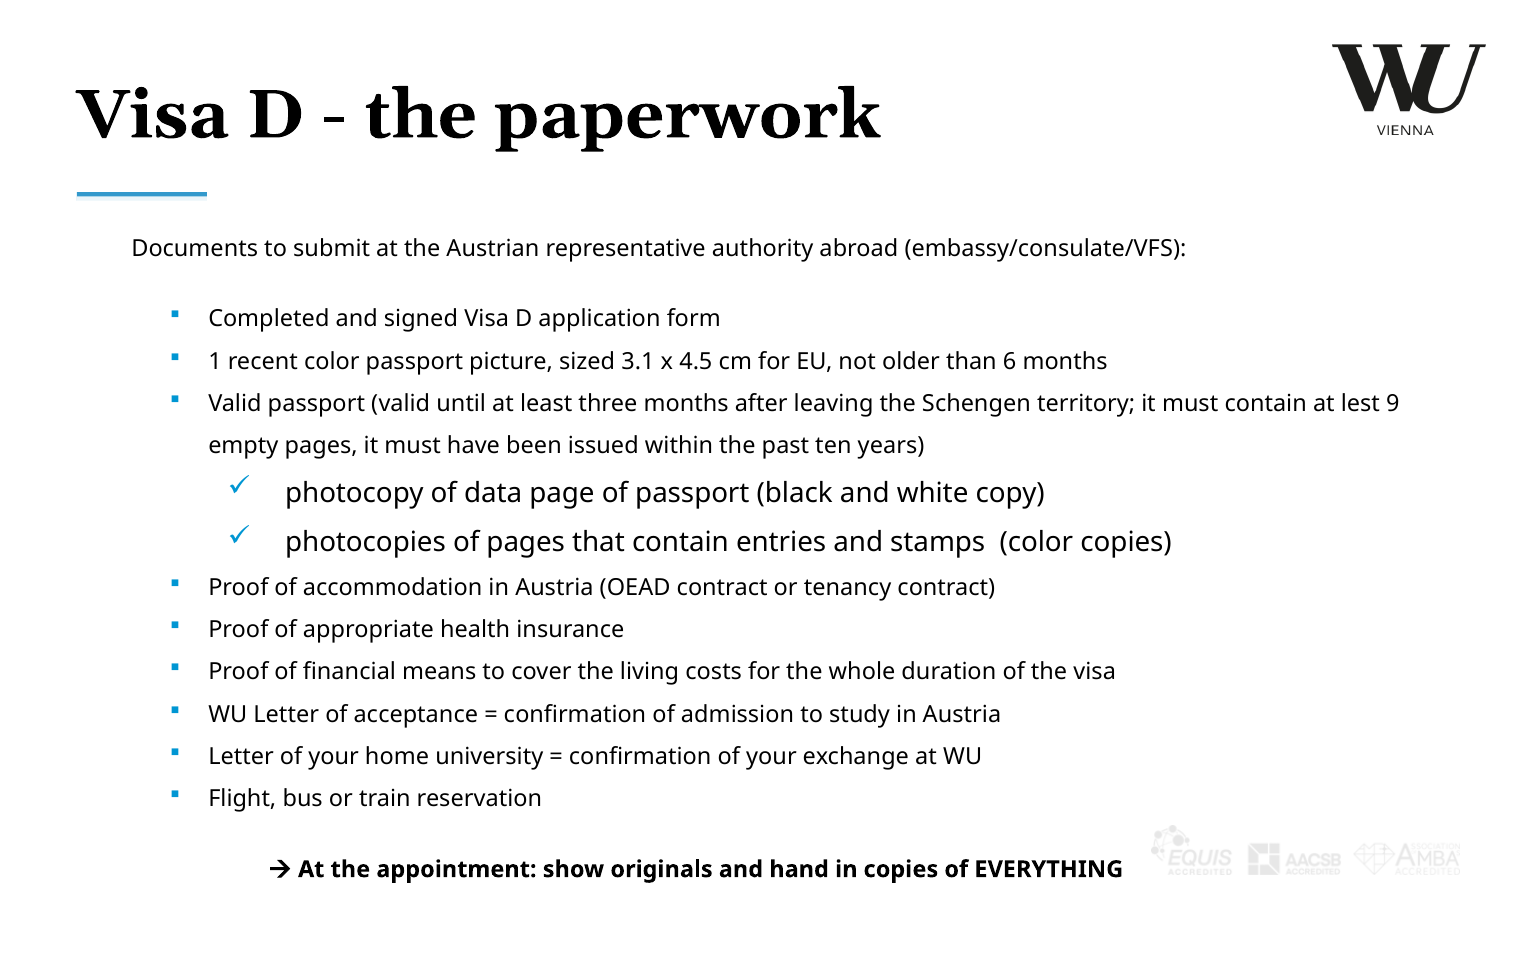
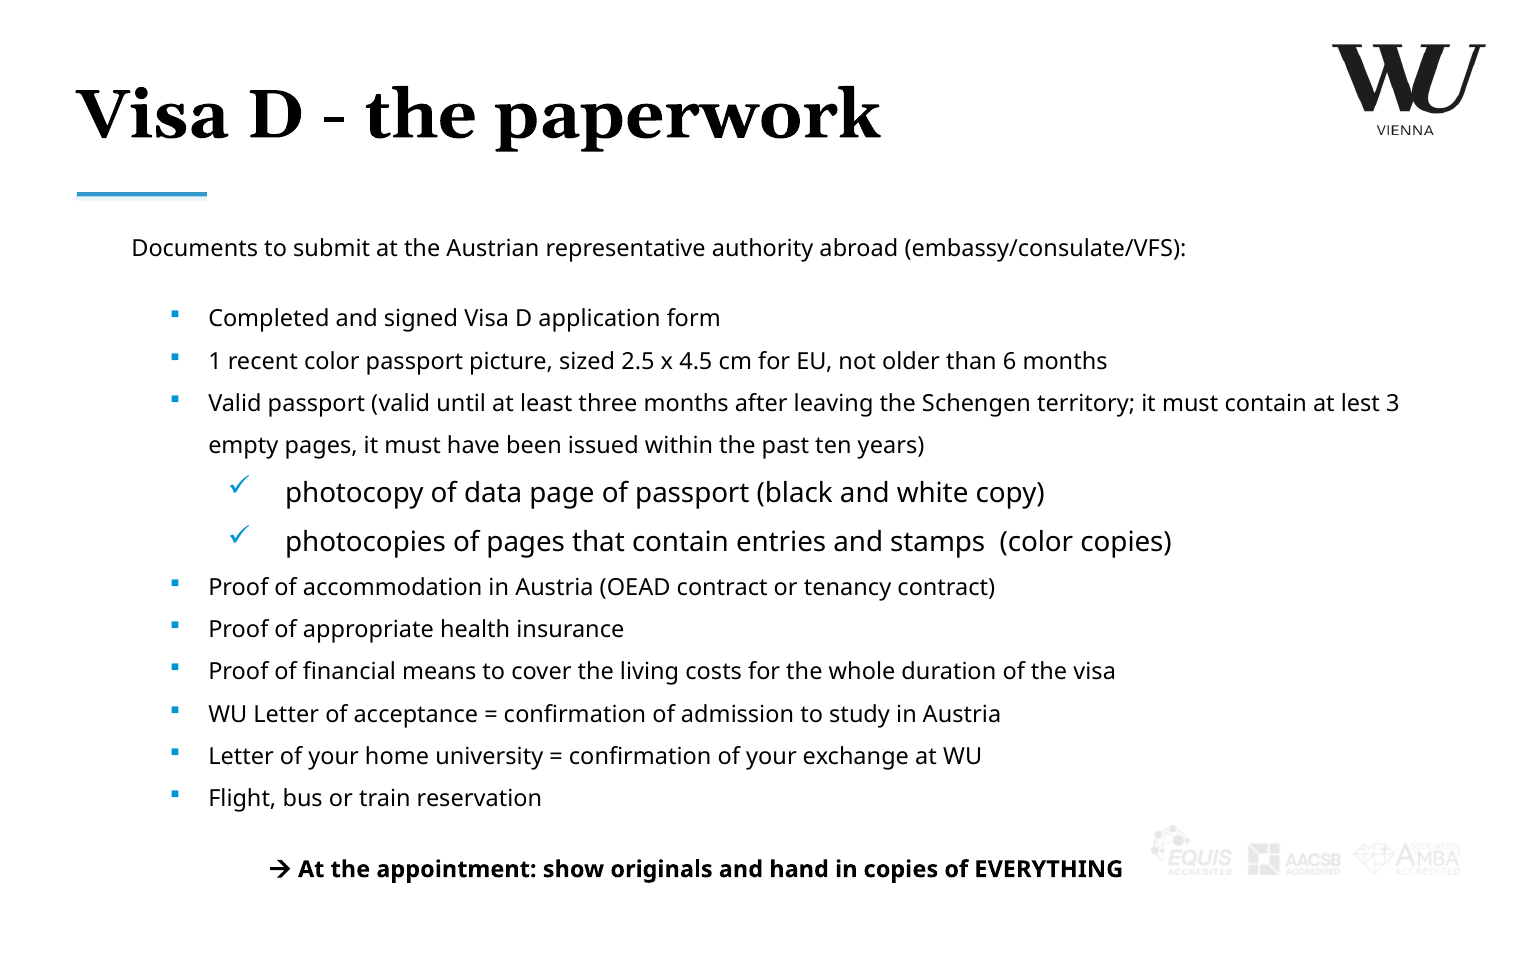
3.1: 3.1 -> 2.5 (638, 361)
9: 9 -> 3 (1393, 404)
